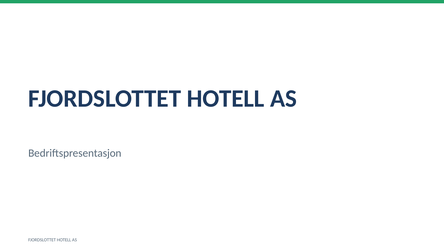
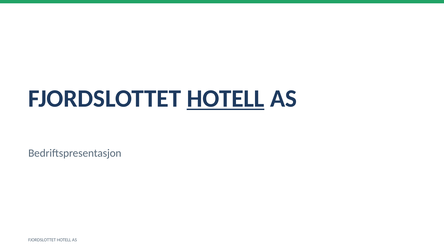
HOTELL underline: none -> present (226, 98)
